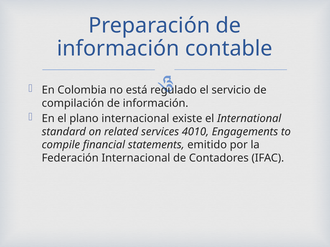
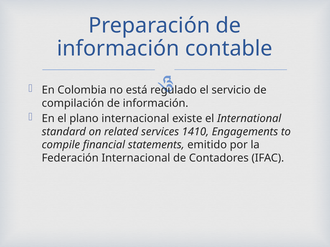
4010: 4010 -> 1410 (195, 132)
